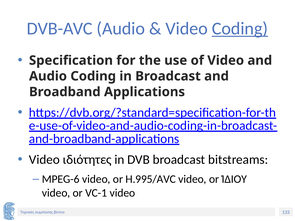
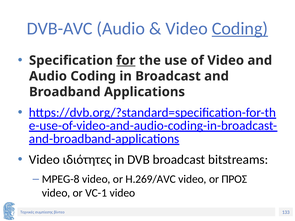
for underline: none -> present (126, 60)
MPEG-6: MPEG-6 -> MPEG-8 (61, 179)
H.995/AVC: H.995/AVC -> H.269/AVC (151, 179)
ΊΔΙΟΥ: ΊΔΙΟΥ -> ΠΡΟΣ (234, 179)
